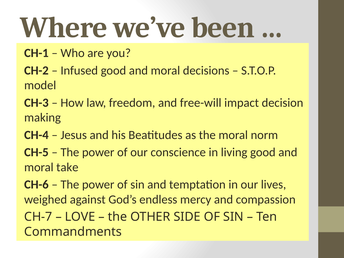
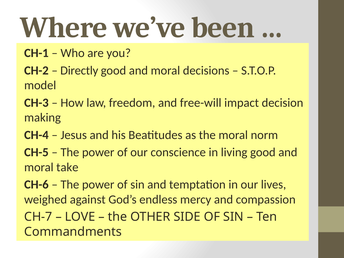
Infused: Infused -> Directly (79, 70)
